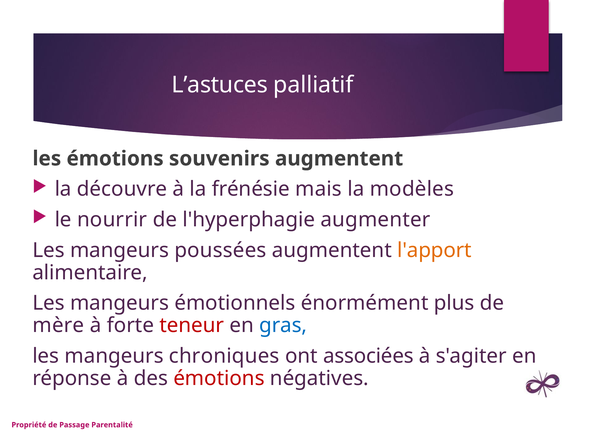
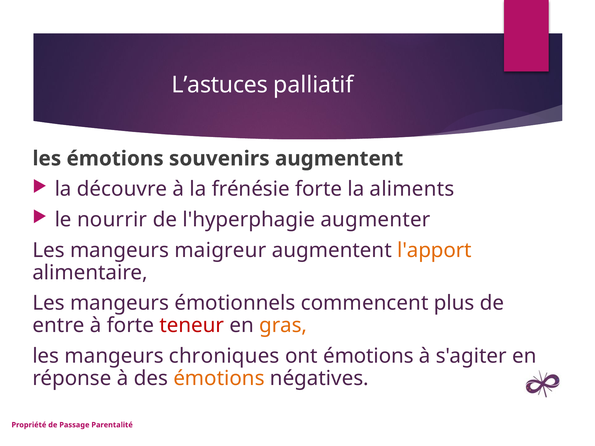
frénésie mais: mais -> forte (319, 189)
modèles: modèles -> aliments (412, 189)
poussées: poussées -> maigreur (220, 250)
énormément: énormément -> commencent (365, 303)
mère: mère -> entre (58, 326)
gras colour: blue -> orange (283, 326)
ont associées: associées -> émotions (368, 356)
émotions colour: red -> orange (219, 378)
